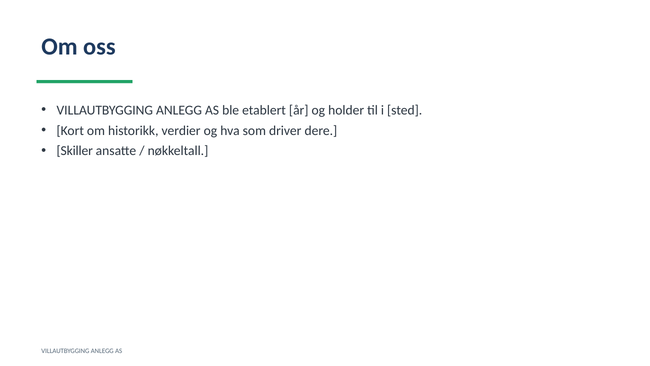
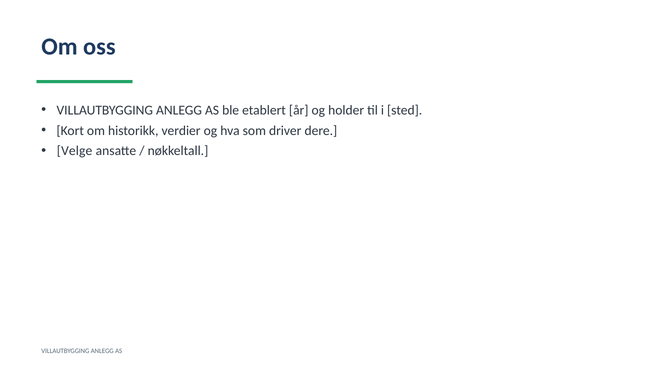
Skiller: Skiller -> Velge (75, 151)
